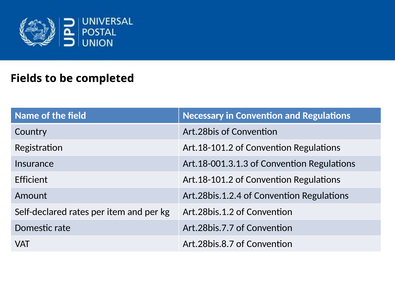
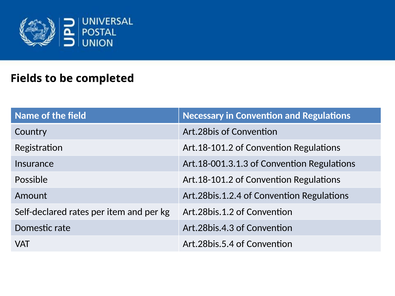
Efficient: Efficient -> Possible (31, 180)
Art.28bis.7.7: Art.28bis.7.7 -> Art.28bis.4.3 (208, 228)
Art.28bis.8.7: Art.28bis.8.7 -> Art.28bis.5.4 (208, 244)
